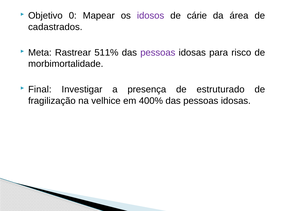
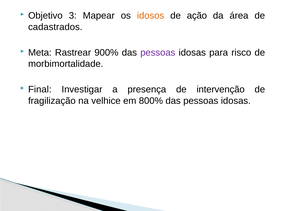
0: 0 -> 3 (73, 16)
idosos colour: purple -> orange (151, 16)
cárie: cárie -> ação (197, 16)
511%: 511% -> 900% (106, 53)
estruturado: estruturado -> intervenção (221, 90)
400%: 400% -> 800% (151, 101)
